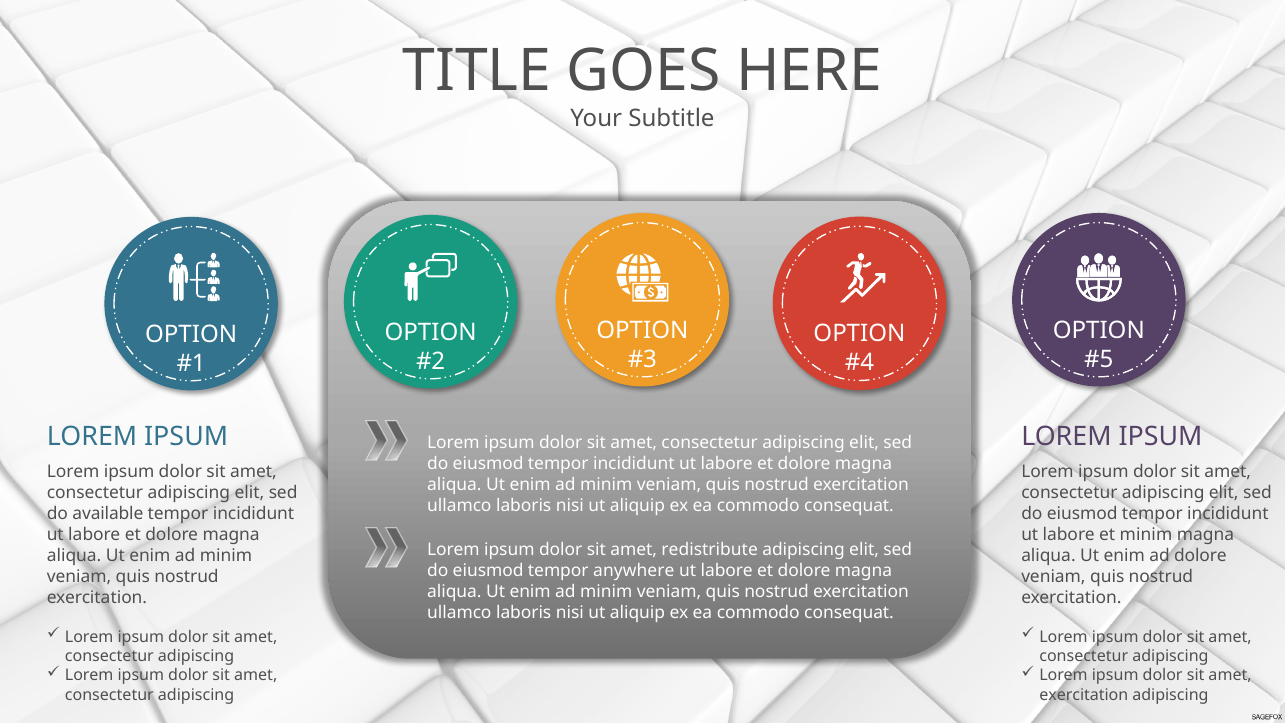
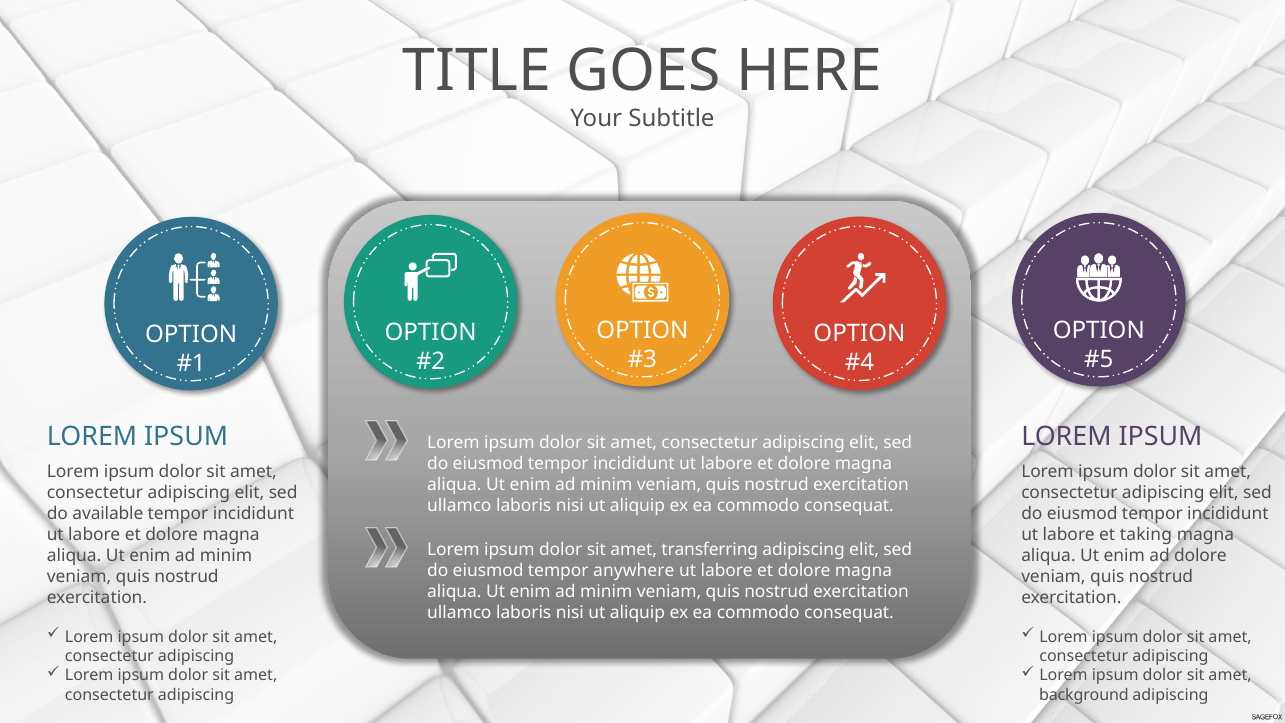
et minim: minim -> taking (1146, 535)
redistribute: redistribute -> transferring (710, 549)
exercitation: exercitation -> background (1084, 695)
